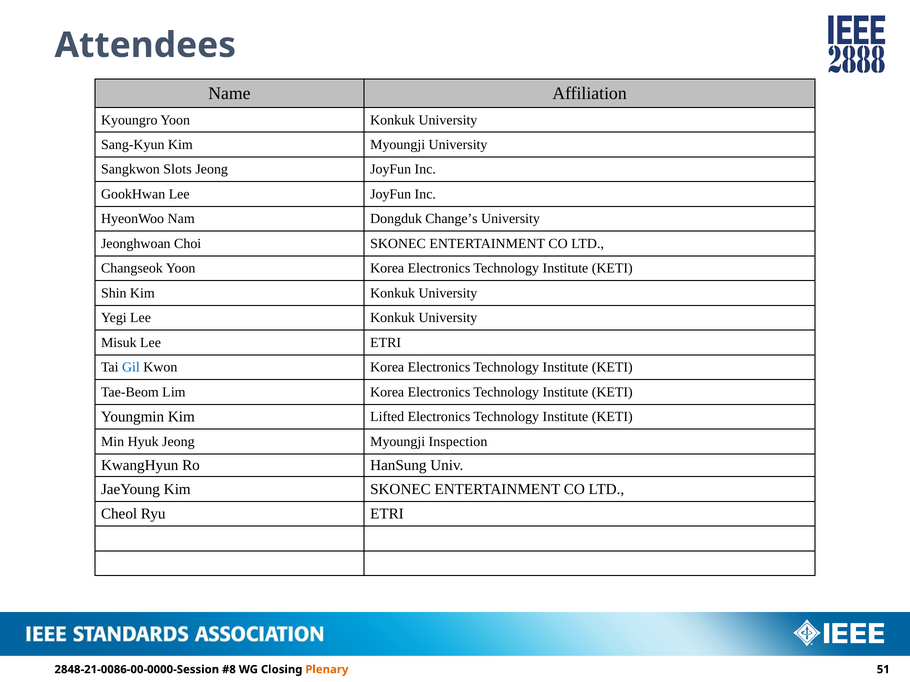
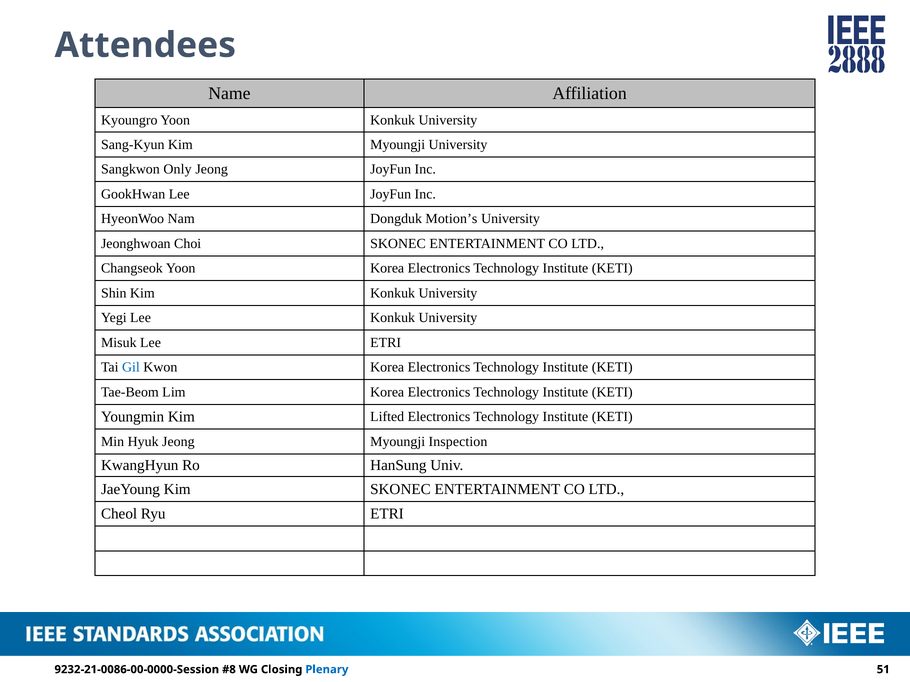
Slots: Slots -> Only (178, 170)
Change’s: Change’s -> Motion’s (451, 219)
2848-21-0086-00-0000-Session: 2848-21-0086-00-0000-Session -> 9232-21-0086-00-0000-Session (137, 670)
Plenary colour: orange -> blue (327, 670)
